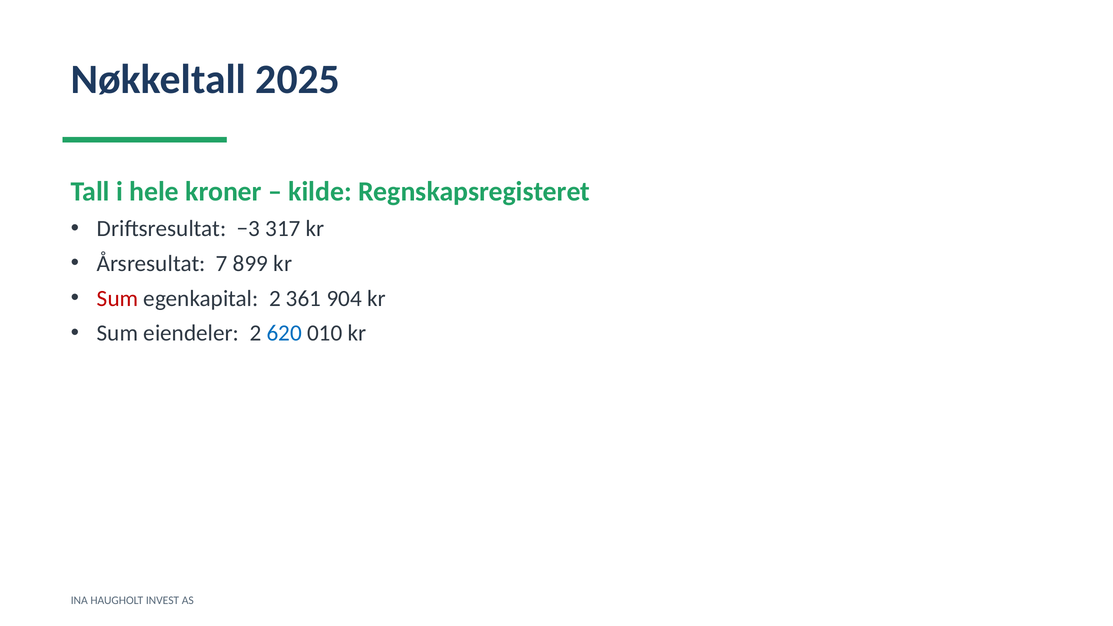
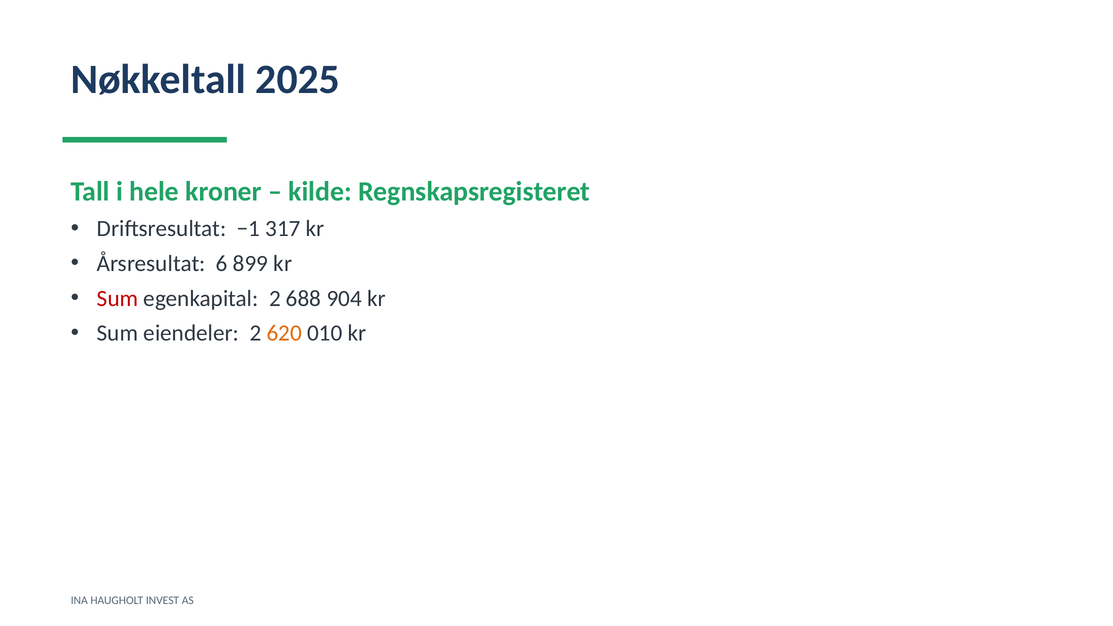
−3: −3 -> −1 (248, 229)
7: 7 -> 6 (222, 264)
361: 361 -> 688 (304, 298)
620 colour: blue -> orange (284, 333)
